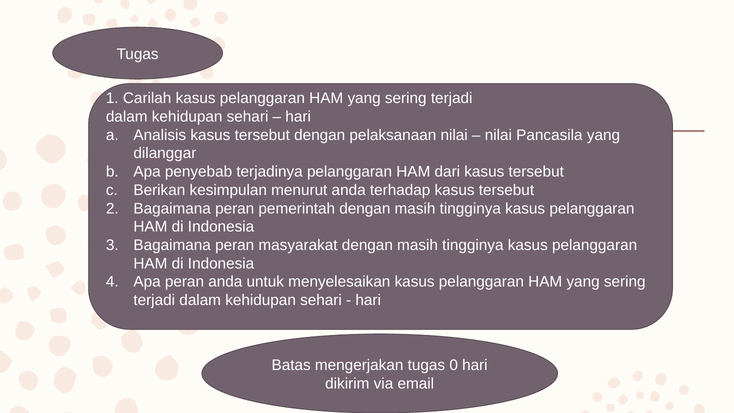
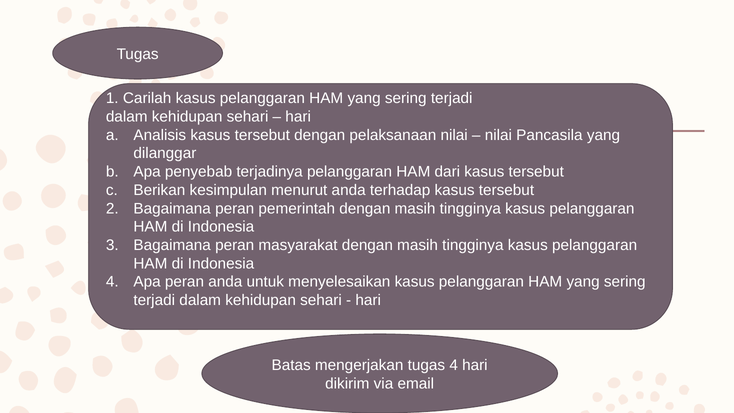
tugas 0: 0 -> 4 (454, 365)
